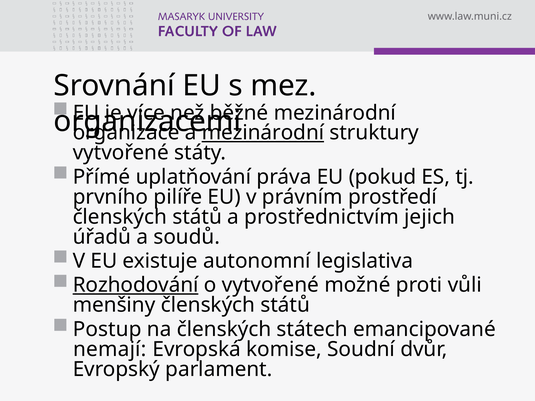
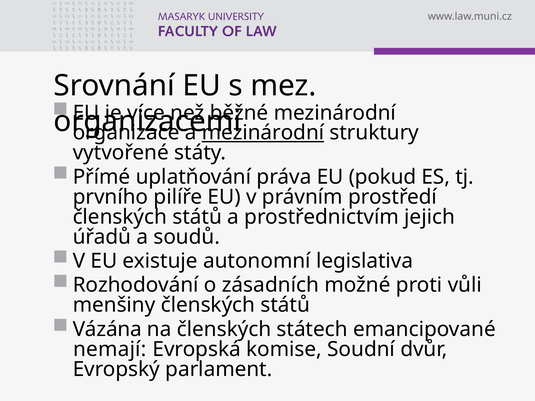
Rozhodování underline: present -> none (136, 285)
o vytvořené: vytvořené -> zásadních (270, 285)
Postup: Postup -> Vázána (107, 329)
